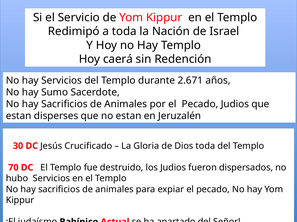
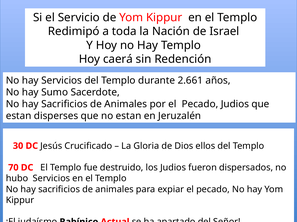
2.671: 2.671 -> 2.661 (190, 81)
Dios toda: toda -> ellos (205, 146)
